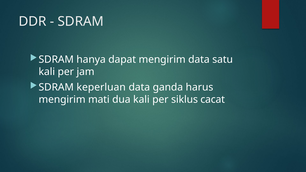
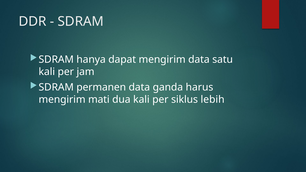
keperluan: keperluan -> permanen (101, 87)
cacat: cacat -> lebih (213, 99)
